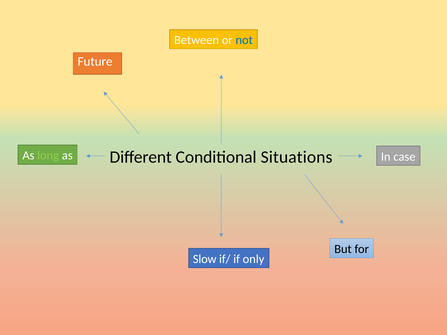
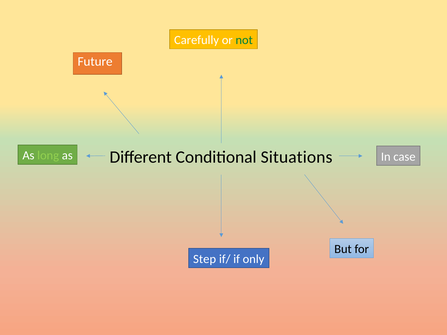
Between: Between -> Carefully (197, 40)
not colour: blue -> green (244, 40)
Slow: Slow -> Step (205, 259)
